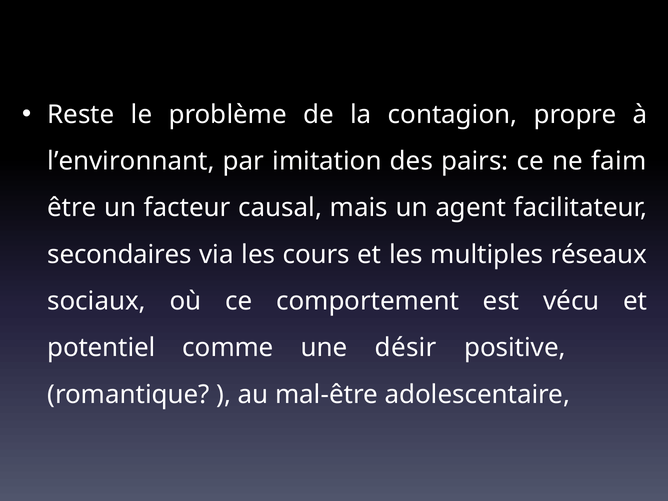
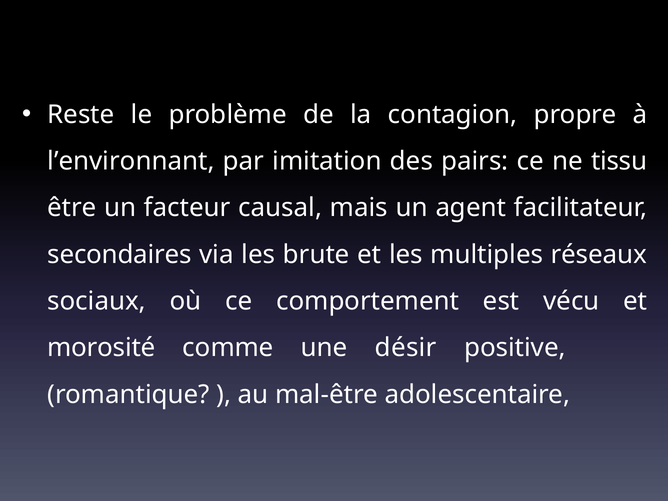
faim: faim -> tissu (619, 161)
cours: cours -> brute (316, 254)
potentiel: potentiel -> morosité (101, 348)
